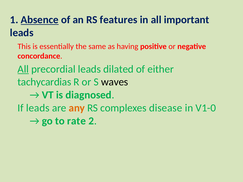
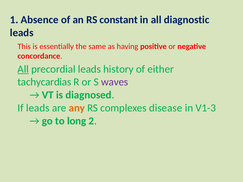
Absence underline: present -> none (40, 20)
features: features -> constant (119, 20)
important: important -> diagnostic (187, 20)
dilated: dilated -> history (118, 69)
waves colour: black -> purple (115, 82)
V1-0: V1-0 -> V1-3 (206, 108)
rate: rate -> long (77, 121)
